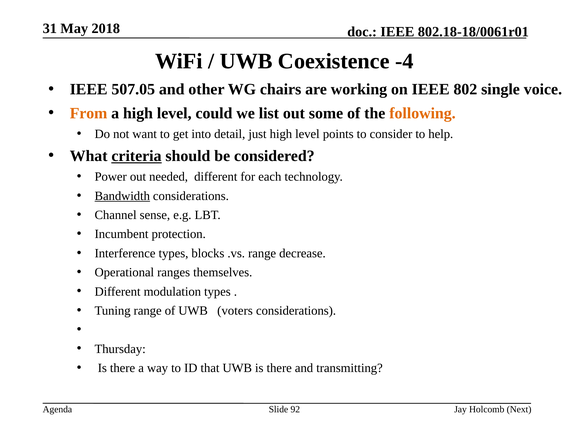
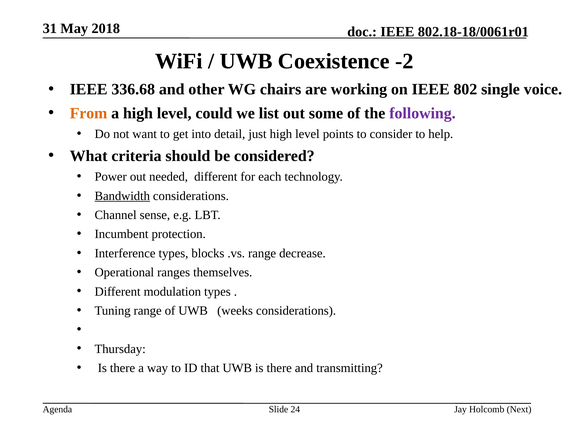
-4: -4 -> -2 (404, 61)
507.05: 507.05 -> 336.68 (133, 89)
following colour: orange -> purple (422, 113)
criteria underline: present -> none (136, 156)
voters: voters -> weeks (235, 310)
92: 92 -> 24 (295, 409)
